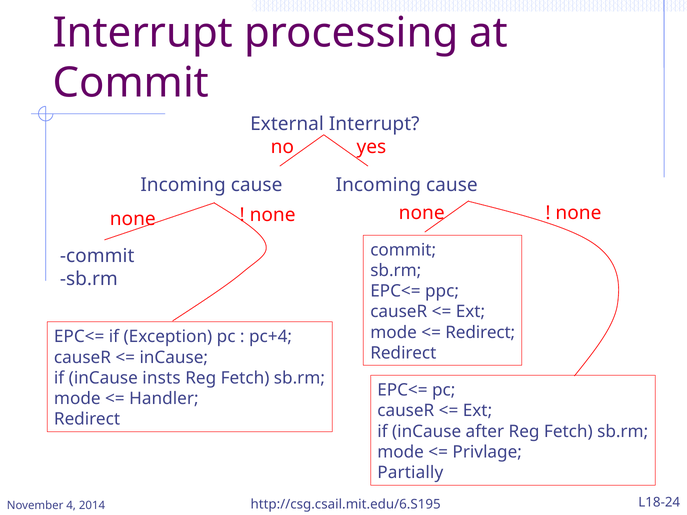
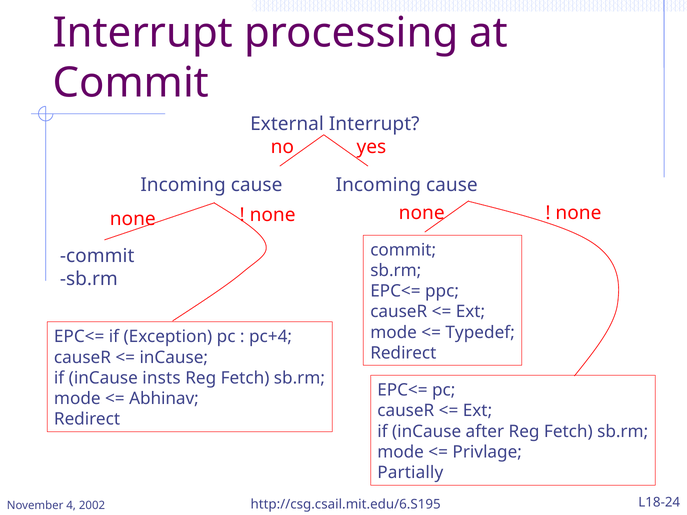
Redirect: Redirect -> Typedef (480, 333)
Handler: Handler -> Abhinav (164, 399)
2014: 2014 -> 2002 (92, 506)
